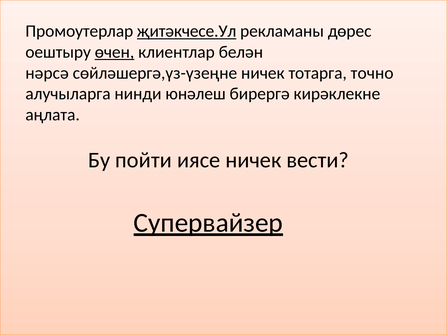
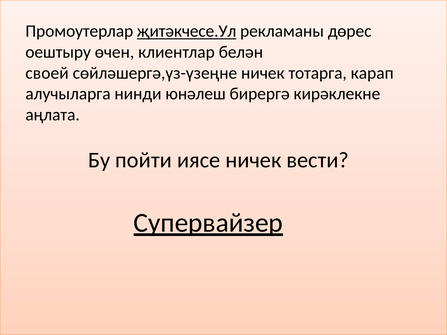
өчен underline: present -> none (115, 52)
нәрсә: нәрсә -> своей (47, 73)
точно: точно -> карап (372, 73)
